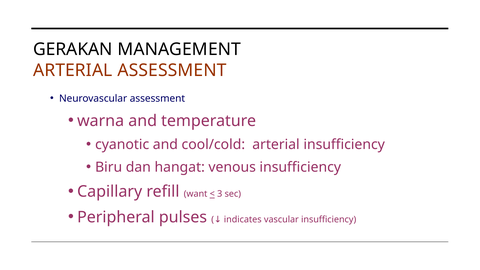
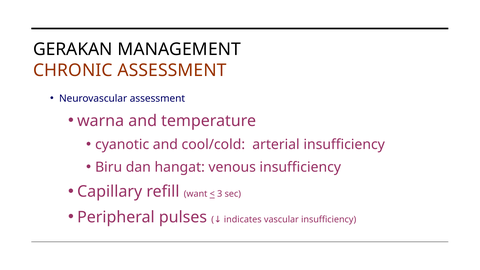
ARTERIAL: ARTERIAL -> CHRONIC (73, 71)
